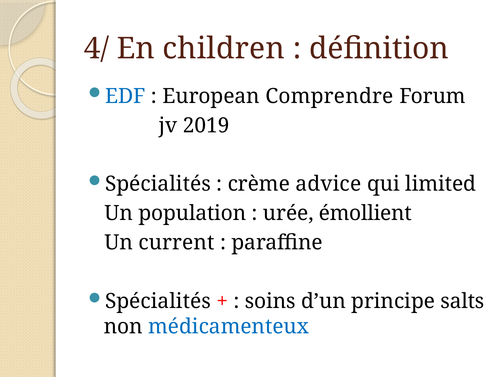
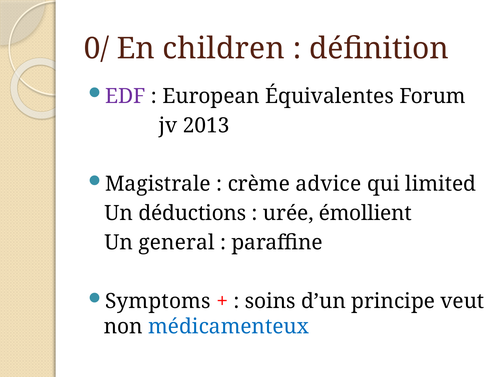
4/: 4/ -> 0/ (96, 49)
EDF colour: blue -> purple (125, 96)
Comprendre: Comprendre -> Équivalentes (330, 96)
2019: 2019 -> 2013 (206, 125)
Spécialités: Spécialités -> Magistrale (158, 184)
population: population -> déductions (192, 213)
current: current -> general (176, 242)
Spécialités: Spécialités -> Symptoms (158, 301)
salts: salts -> veut (462, 301)
